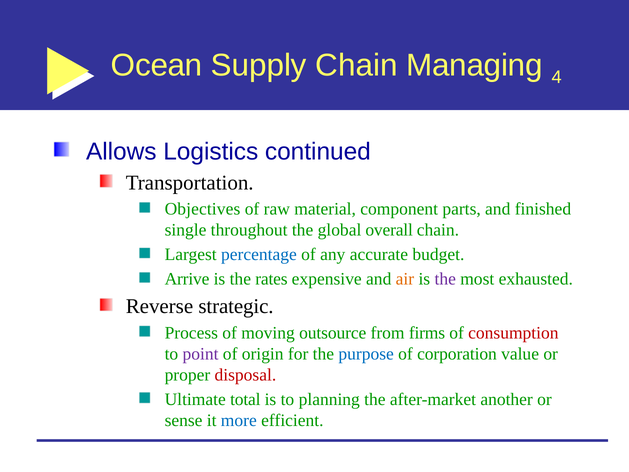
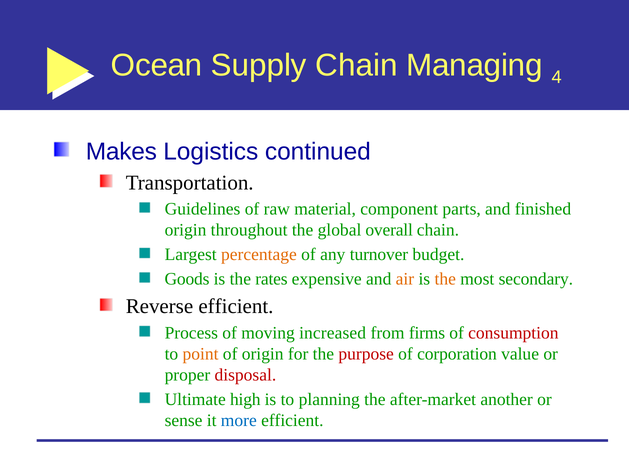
Allows: Allows -> Makes (121, 151)
Objectives: Objectives -> Guidelines (203, 209)
single: single -> origin (186, 230)
percentage colour: blue -> orange (259, 254)
accurate: accurate -> turnover (379, 254)
Arrive: Arrive -> Goods (187, 279)
the colour: purple -> orange (445, 279)
exhausted: exhausted -> secondary (536, 279)
Reverse strategic: strategic -> efficient (236, 306)
outsource: outsource -> increased (333, 333)
point colour: purple -> orange (201, 354)
purpose colour: blue -> red (366, 354)
total: total -> high (245, 399)
